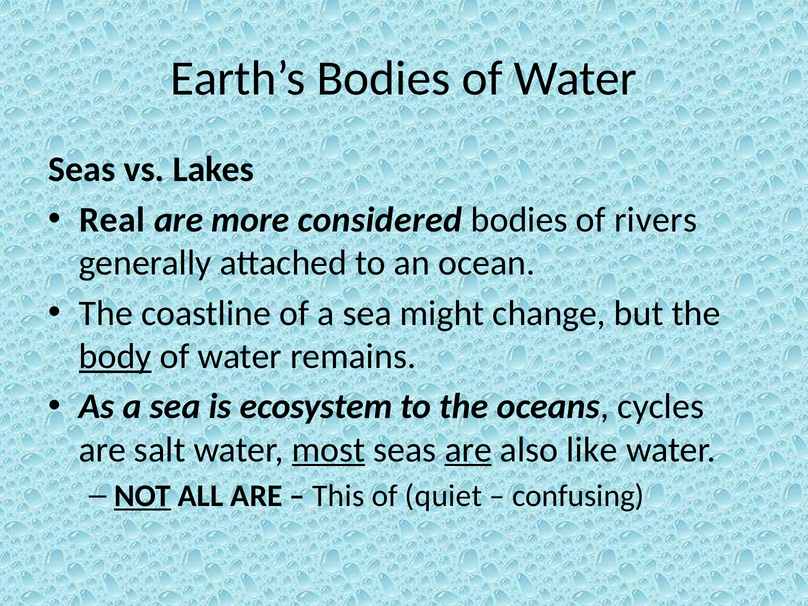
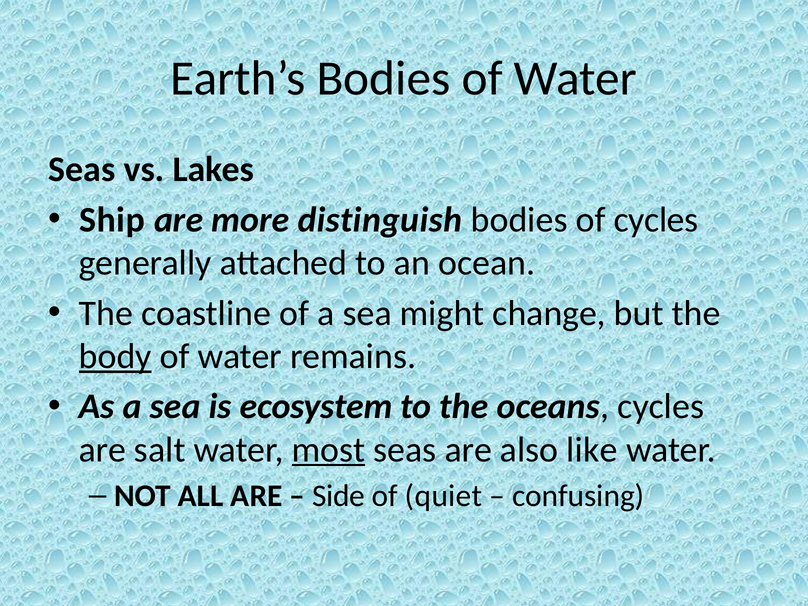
Real: Real -> Ship (112, 220)
considered: considered -> distinguish (380, 220)
of rivers: rivers -> cycles (656, 220)
are underline: present -> none (468, 450)
NOT underline: present -> none (143, 496)
This: This -> Side (339, 496)
